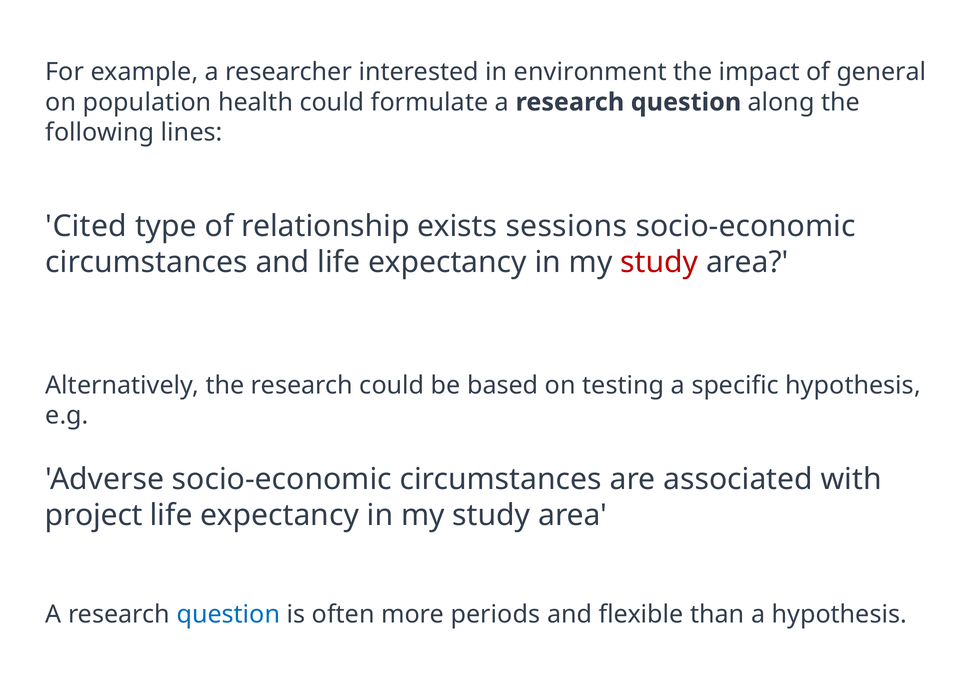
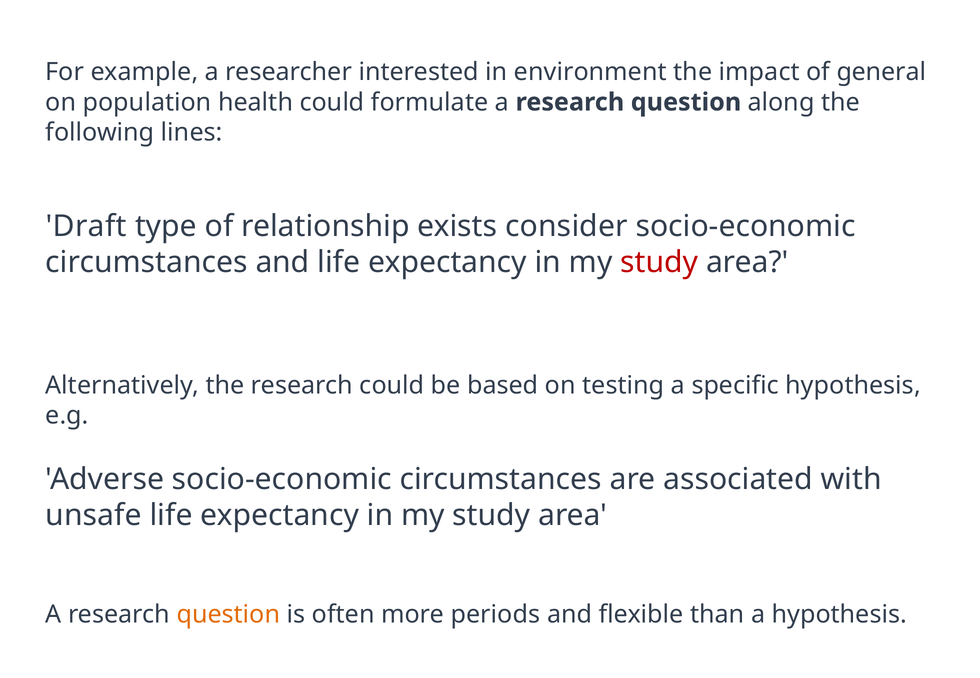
Cited: Cited -> Draft (86, 226)
sessions: sessions -> consider (566, 226)
project: project -> unsafe (94, 516)
question colour: blue -> orange (228, 615)
